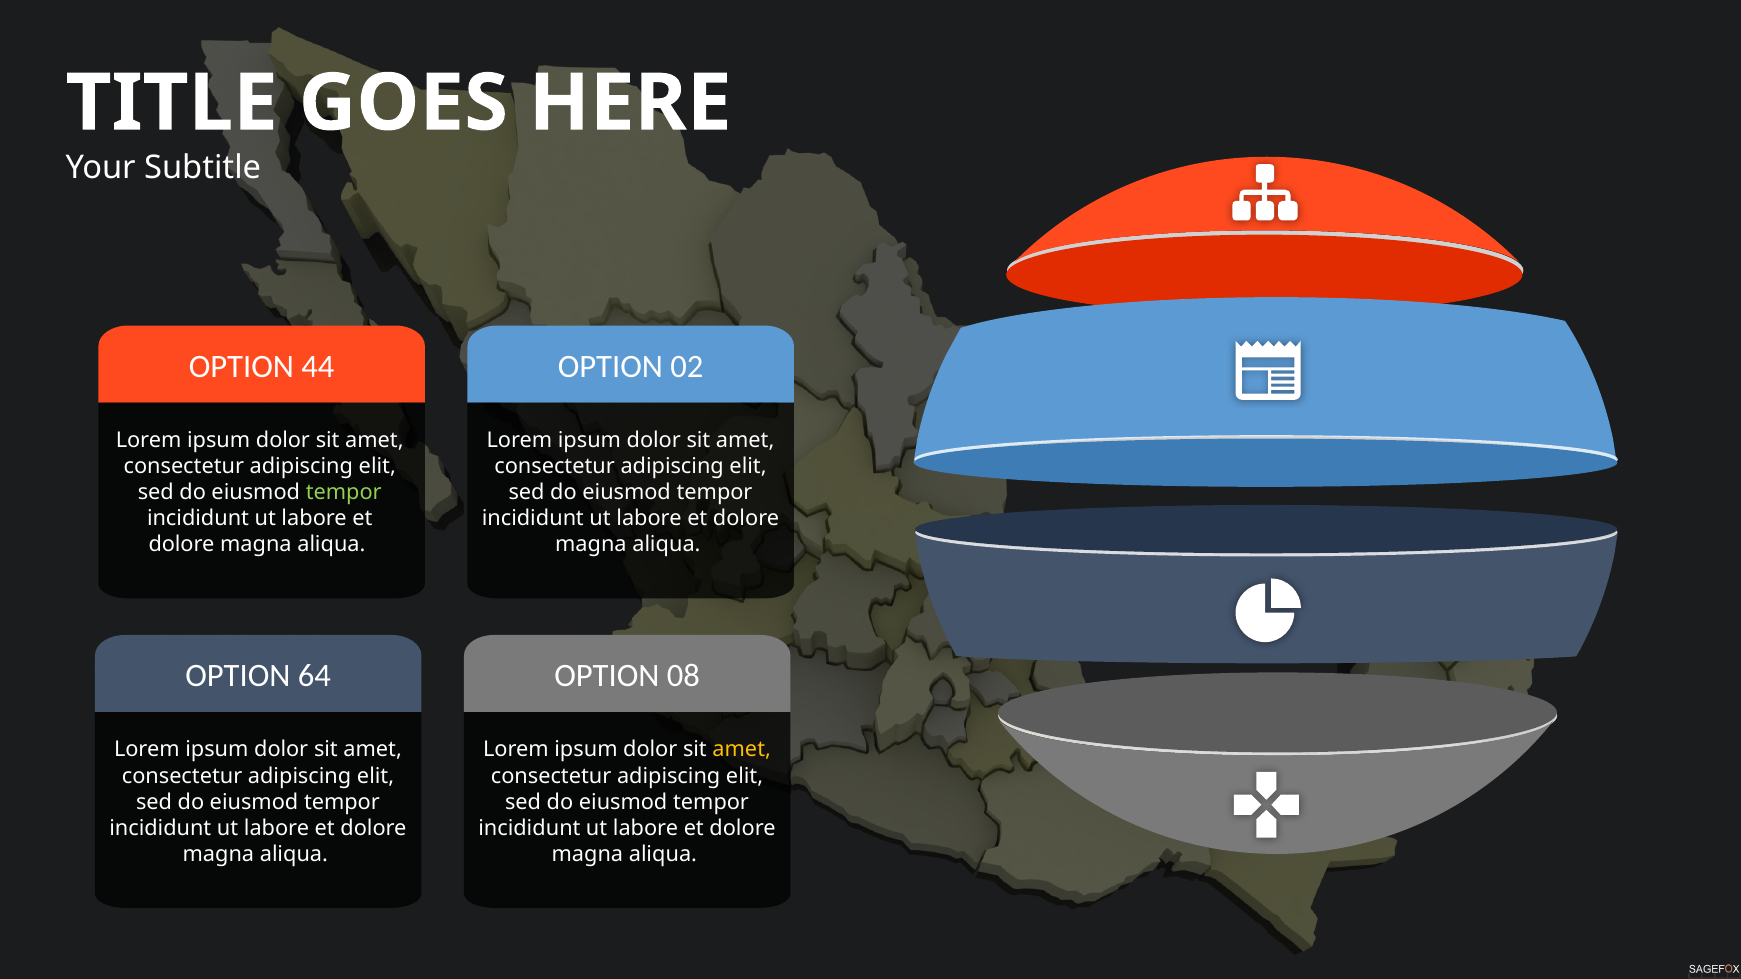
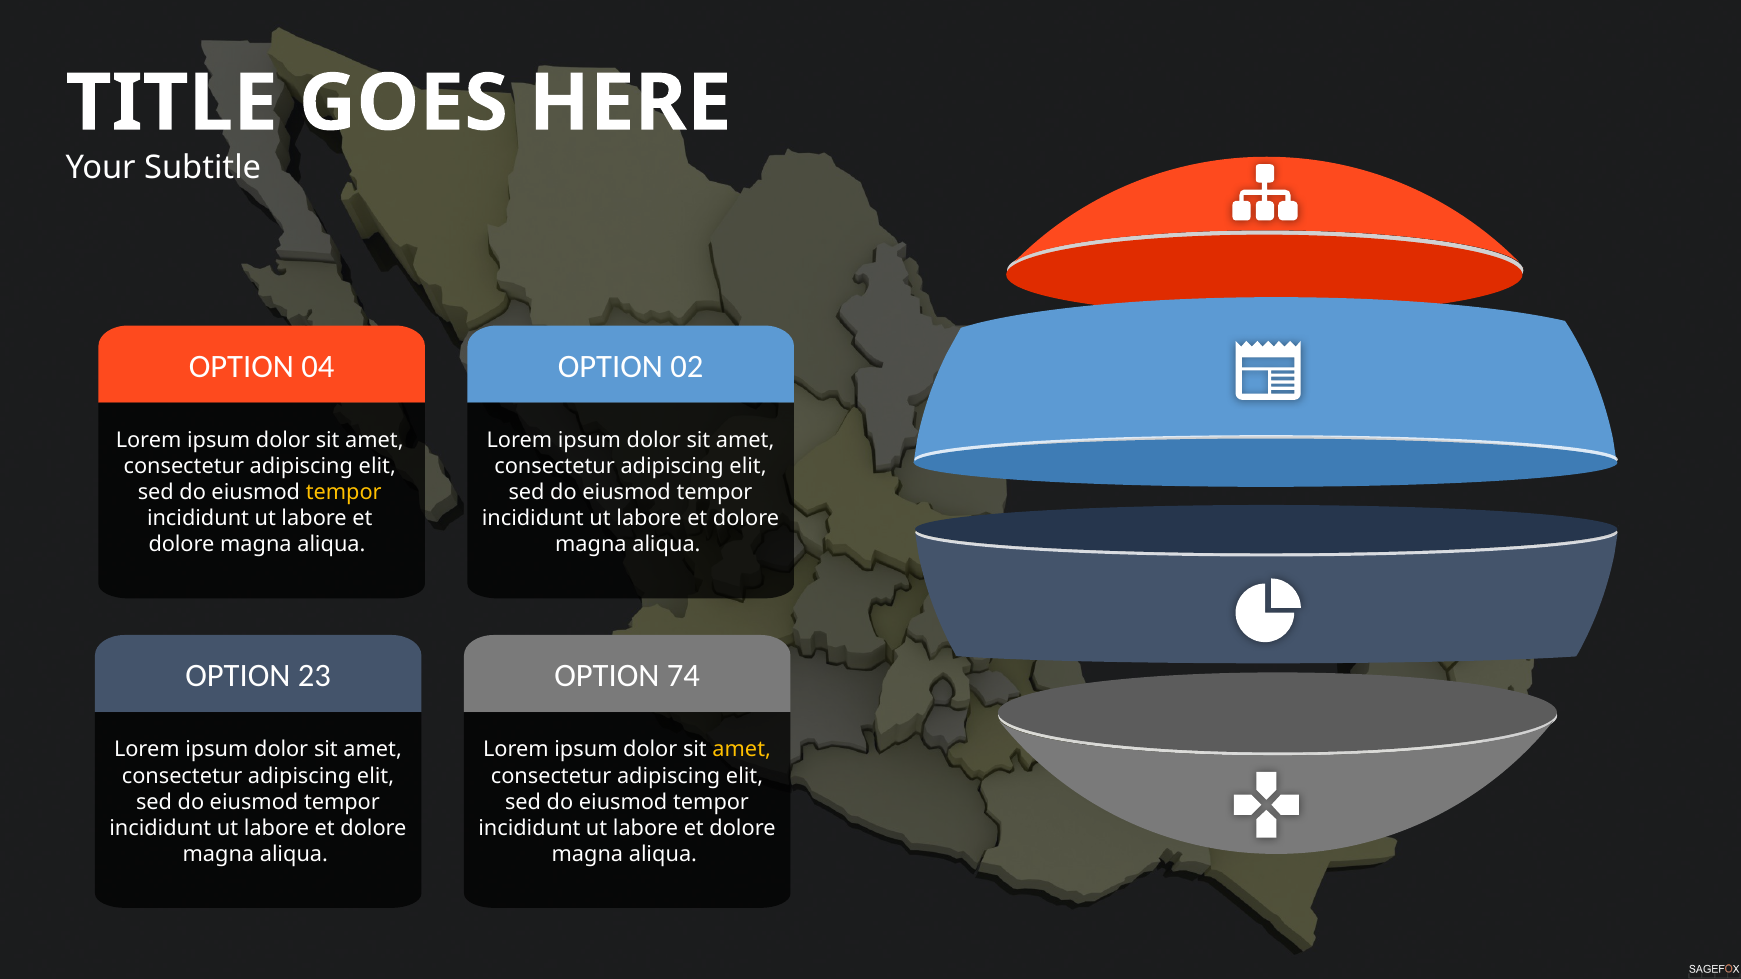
44: 44 -> 04 (318, 366)
tempor colour: light green -> yellow (344, 493)
64: 64 -> 23 (314, 676)
08: 08 -> 74 (683, 676)
